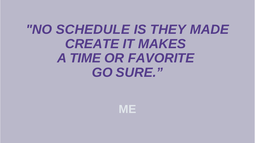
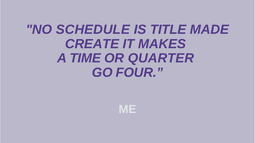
THEY: THEY -> TITLE (168, 30)
FAVORITE: FAVORITE -> QUARTER (161, 58)
SURE: SURE -> FOUR (139, 73)
